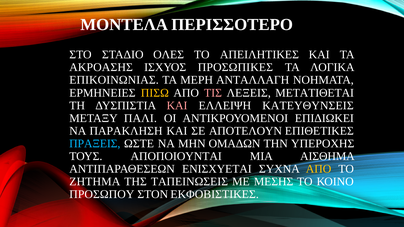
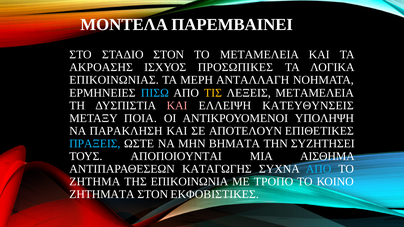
ΠΕΡΙΣΣΟΤΕΡΟ: ΠΕΡΙΣΣΟΤΕΡΟ -> ΠΑΡΕΜΒΑΙΝΕΙ (232, 25)
ΣΤΑΔΙΟ ΟΛΕΣ: ΟΛΕΣ -> ΣΤΟΝ (169, 55)
ΤΟ ΑΠΕΙΛΗΤΙΚΕΣ: ΑΠΕΙΛΗΤΙΚΕΣ -> ΜΕΤΑΜΕΛΕΙΑ (259, 55)
ΠΙΣΩ colour: yellow -> light blue (155, 93)
ΤΙΣ colour: pink -> yellow (213, 93)
ΛΕΞΕΙΣ ΜΕΤΑΤΙΘΕΤΑΙ: ΜΕΤΑΤΙΘΕΤΑΙ -> ΜΕΤΑΜΕΛΕΙΑ (315, 93)
ΠΑΛΙ: ΠΑΛΙ -> ΠΟΙΑ (140, 118)
ΕΠΙΔΙΩΚΕΙ: ΕΠΙΔΙΩΚΕΙ -> ΥΠΟΛΗΨΗ (324, 118)
ΟΜΑΔΩΝ: ΟΜΑΔΩΝ -> ΒΗΜΑΤΑ (234, 144)
ΥΠΕΡΟΧΗΣ: ΥΠΕΡΟΧΗΣ -> ΣΥΖΗΤΗΣΕΙ (323, 144)
ΕΝΙΣΧΥΕΤΑΙ: ΕΝΙΣΧΥΕΤΑΙ -> ΚΑΤΑΓΩΓΗΣ (217, 169)
ΑΠΟ colour: yellow -> light blue (319, 169)
ΤΑΠΕΙΝΩΣΕΙΣ: ΤΑΠΕΙΝΩΣΕΙΣ -> ΕΠΙΚΟΙΝΩΝΙΑ (190, 182)
ΜΕΣΗΣ: ΜΕΣΗΣ -> ΤΡΟΠΟ (274, 182)
ΠΡΟΣΩΠΟΥ: ΠΡΟΣΩΠΟΥ -> ΖΗΤΗΜΑΤΑ (102, 195)
